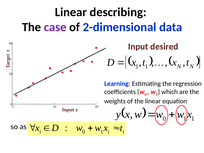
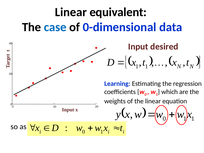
describing: describing -> equivalent (118, 12)
case colour: purple -> blue (55, 27)
2-dimensional: 2-dimensional -> 0-dimensional (120, 27)
